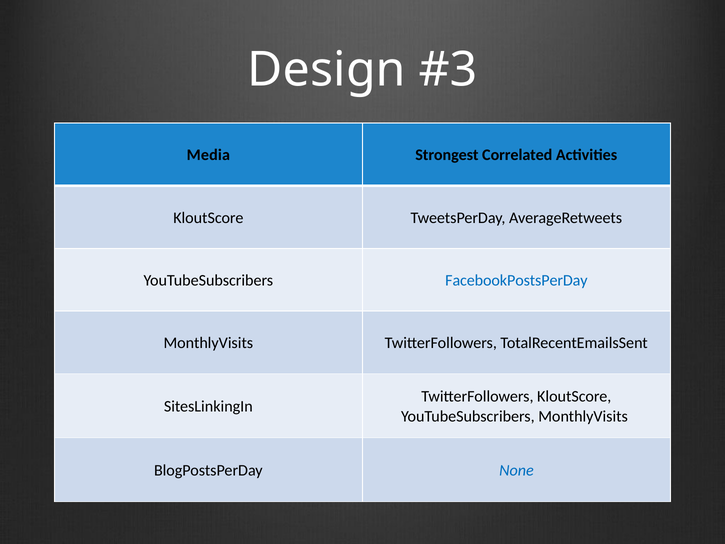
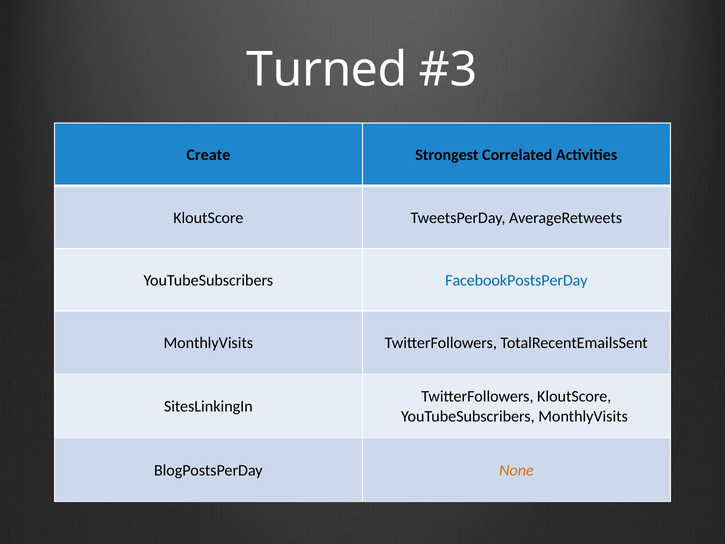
Design: Design -> Turned (327, 70)
Media: Media -> Create (208, 155)
None colour: blue -> orange (516, 470)
